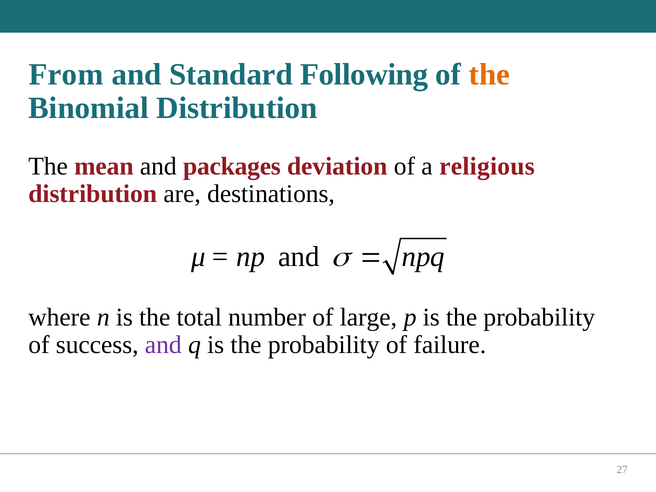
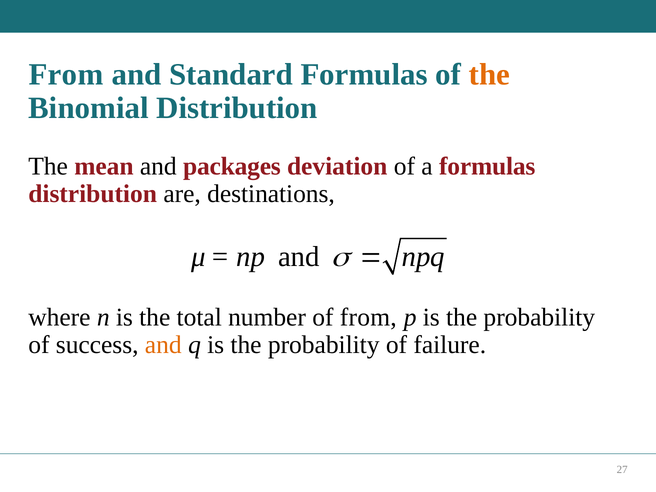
Standard Following: Following -> Formulas (364, 74)
a religious: religious -> formulas (487, 166)
of large: large -> from (368, 317)
and colour: purple -> orange (163, 345)
